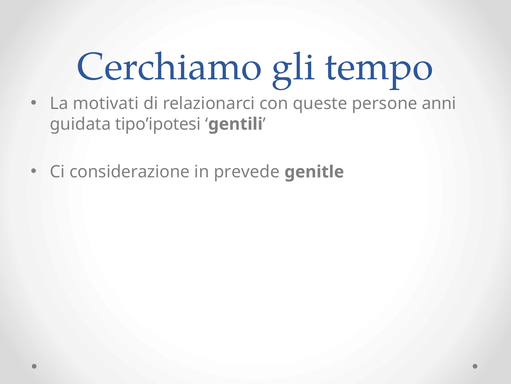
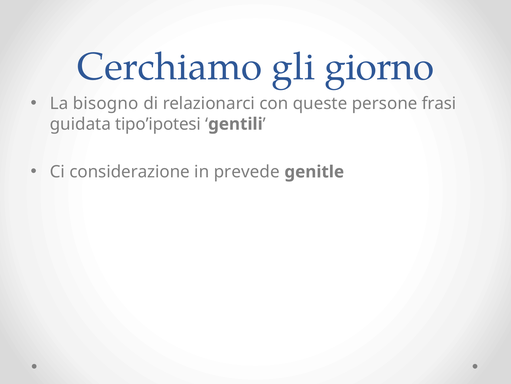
tempo: tempo -> giorno (379, 67)
motivati: motivati -> bisogno (106, 103)
anni: anni -> frasi (439, 103)
